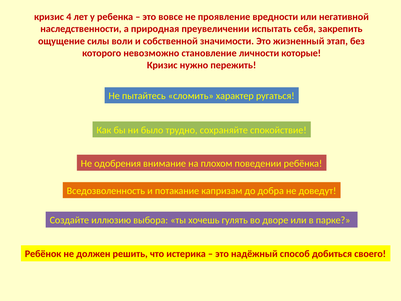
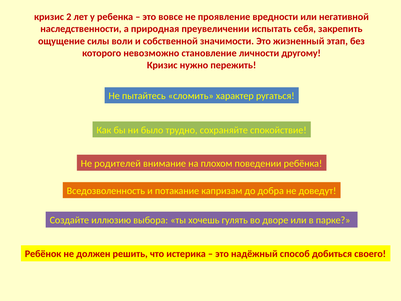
4: 4 -> 2 (69, 17)
которые: которые -> другому (301, 53)
одобрения: одобрения -> родителей (118, 163)
